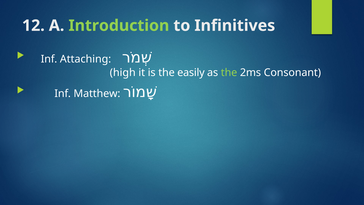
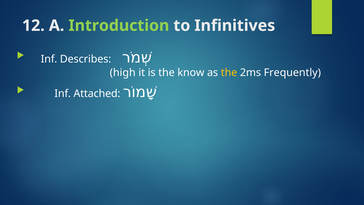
Attaching: Attaching -> Describes (86, 59)
easily: easily -> know (191, 73)
the colour: light green -> yellow (229, 73)
Consonant: Consonant -> Frequently (292, 73)
Matthew: Matthew -> Attached (97, 94)
